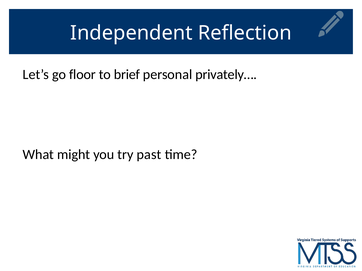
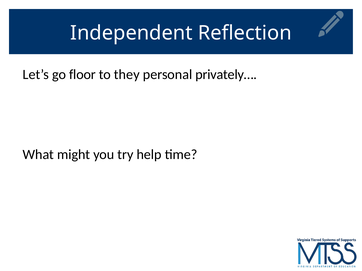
brief: brief -> they (127, 75)
past: past -> help (149, 155)
